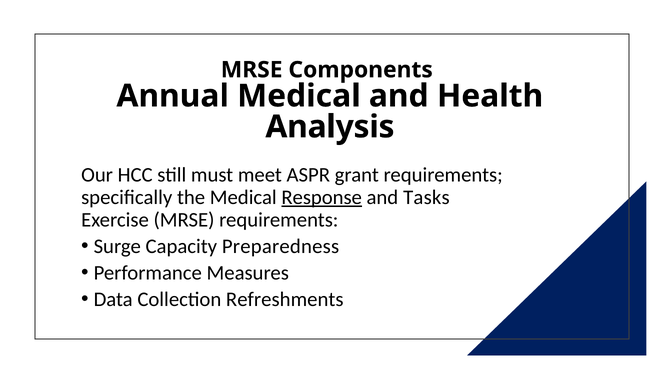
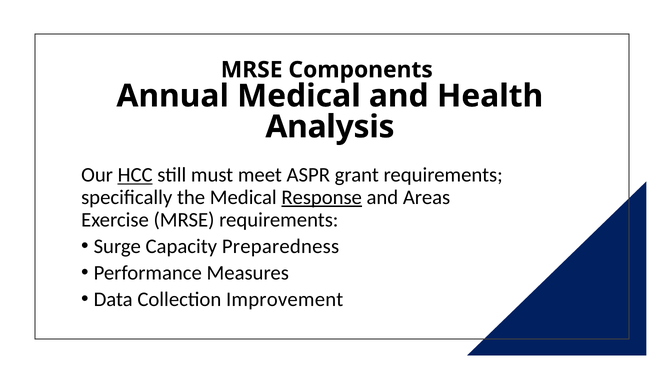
HCC underline: none -> present (135, 175)
Tasks: Tasks -> Areas (427, 198)
Refreshments: Refreshments -> Improvement (285, 300)
